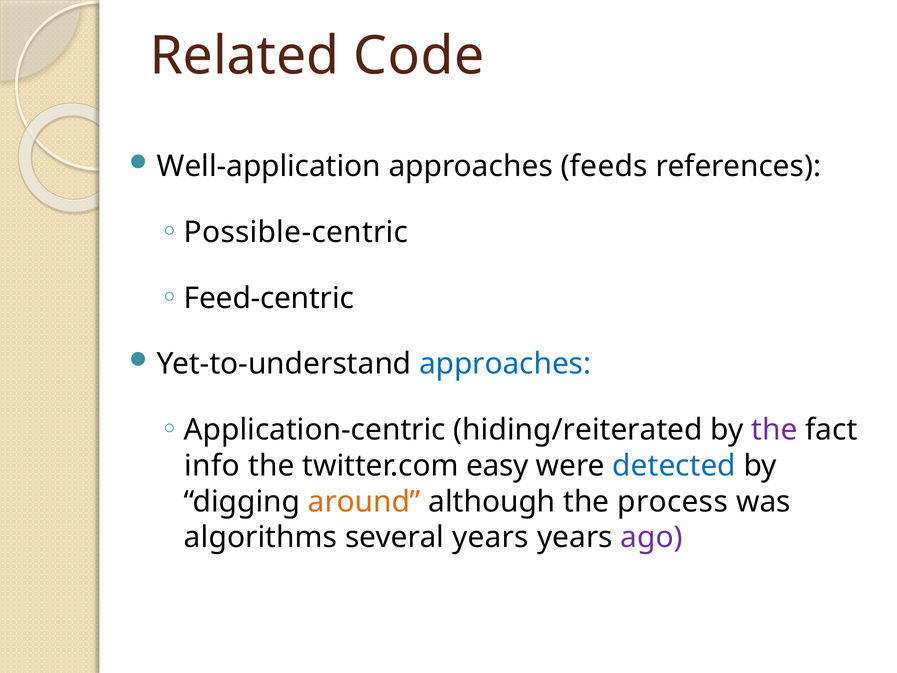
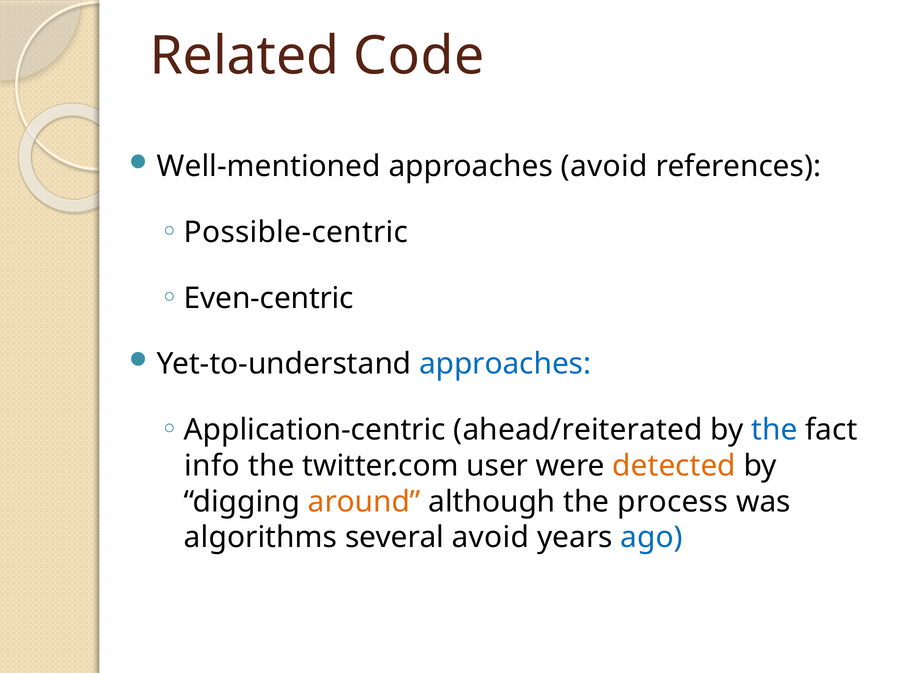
Well-application: Well-application -> Well-mentioned (269, 167)
approaches feeds: feeds -> avoid (604, 167)
Feed-centric: Feed-centric -> Even-centric (269, 298)
hiding/reiterated: hiding/reiterated -> ahead/reiterated (578, 430)
the colour: purple -> blue (774, 430)
easy: easy -> user (497, 466)
detected colour: blue -> orange (674, 466)
several years: years -> avoid (490, 537)
ago colour: purple -> blue (652, 537)
